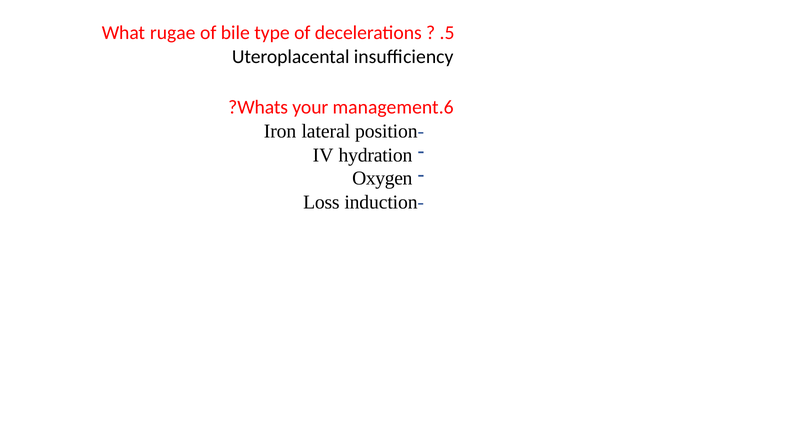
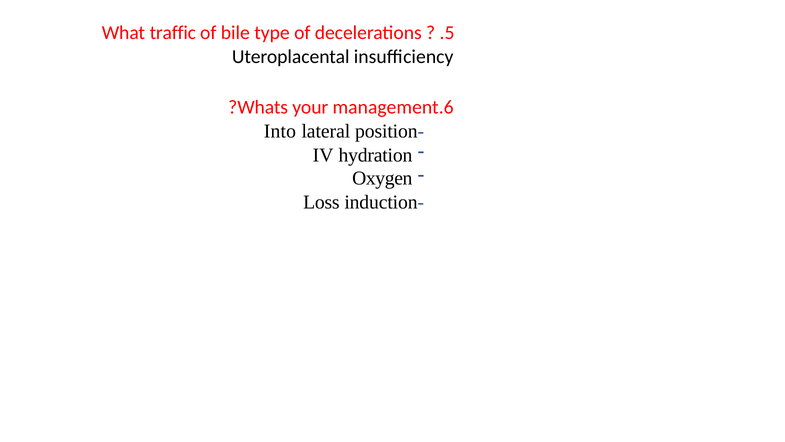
rugae: rugae -> traffic (173, 33)
Iron: Iron -> Into (280, 131)
